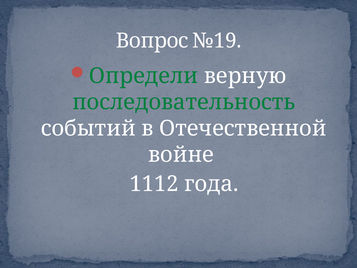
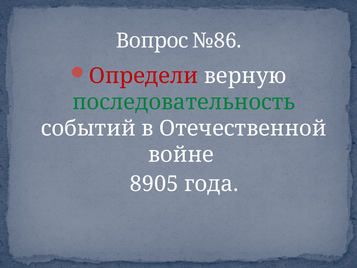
№19: №19 -> №86 (217, 41)
Определи colour: green -> red (144, 76)
1112: 1112 -> 8905 (154, 184)
